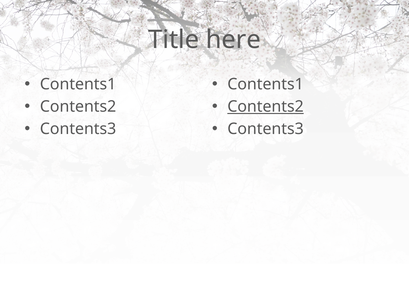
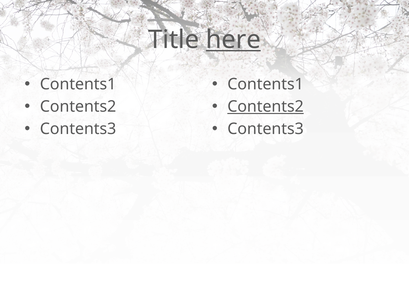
here underline: none -> present (233, 40)
